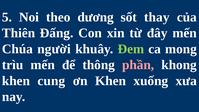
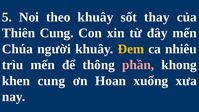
theo dương: dương -> khuây (95, 17)
Thiên Đấng: Đấng -> Cung (57, 33)
Đem colour: light green -> yellow (131, 49)
mong: mong -> nhiêu (181, 49)
ơn Khen: Khen -> Hoan (111, 81)
